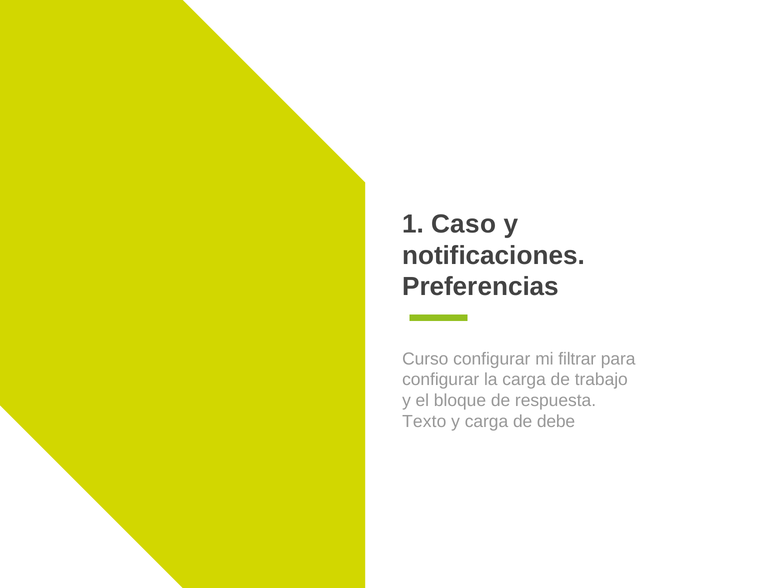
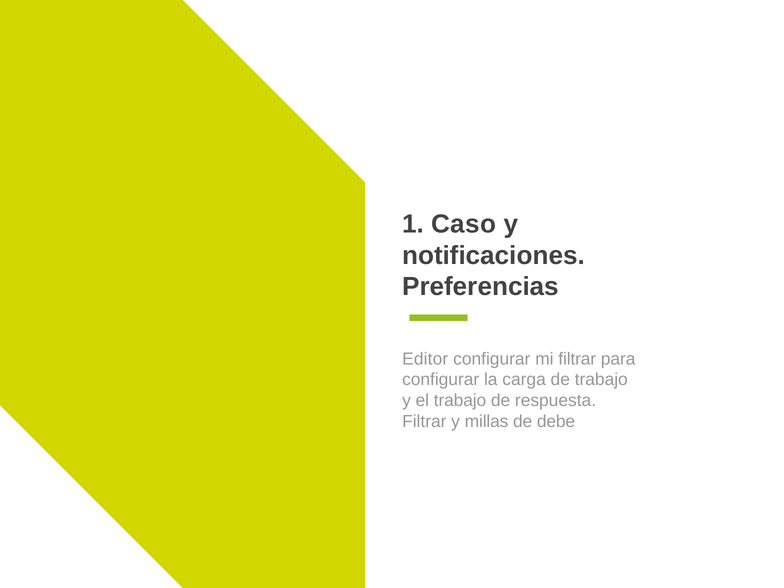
Curso: Curso -> Editor (425, 359)
el bloque: bloque -> trabajo (460, 401)
Texto: Texto -> Filtrar (424, 422)
y carga: carga -> millas (487, 422)
